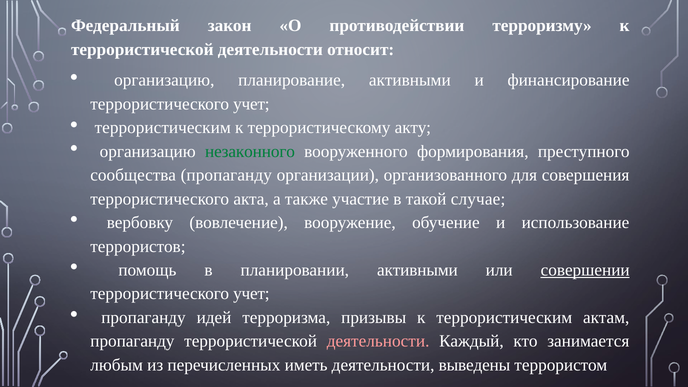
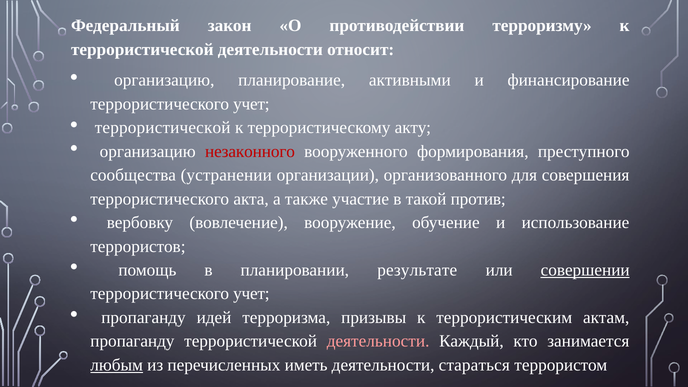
террористическим: террористическим -> террористической (163, 128)
незаконного colour: green -> red (250, 151)
сообщества пропаганду: пропаганду -> устранении (226, 175)
случае: случае -> против (478, 199)
планировании активными: активными -> результате (417, 270)
любым underline: none -> present (117, 365)
выведены: выведены -> стараться (474, 365)
